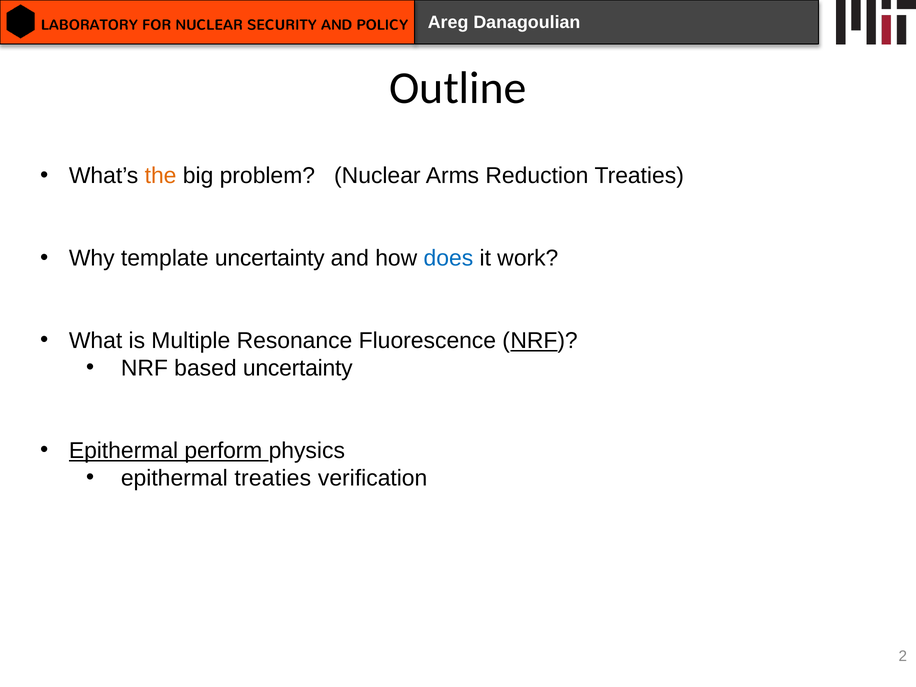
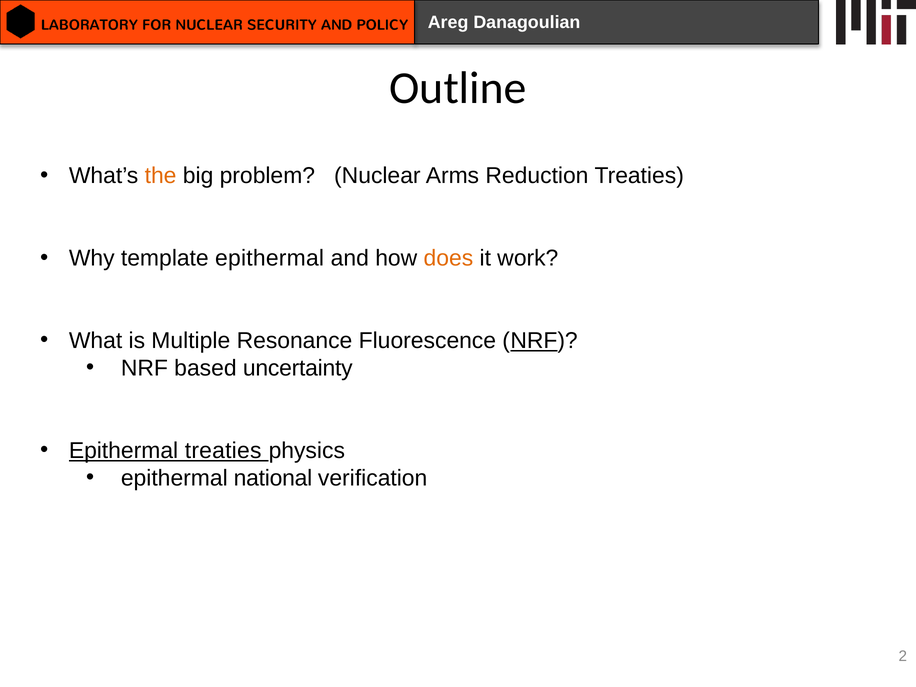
template uncertainty: uncertainty -> epithermal (270, 258)
does colour: blue -> orange (448, 258)
Epithermal perform: perform -> treaties (223, 451)
epithermal treaties: treaties -> national (273, 478)
